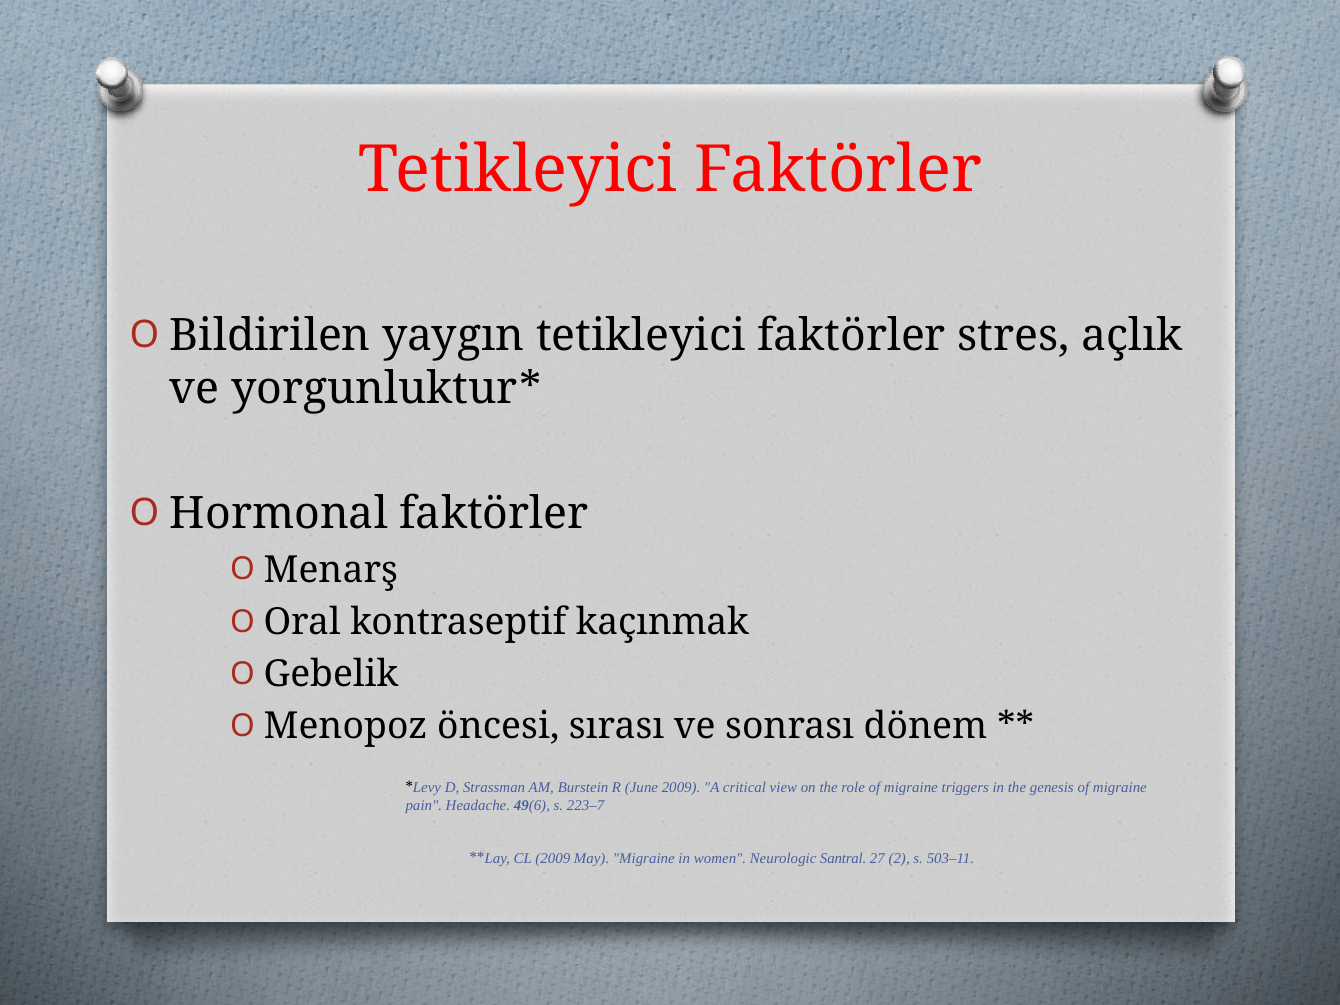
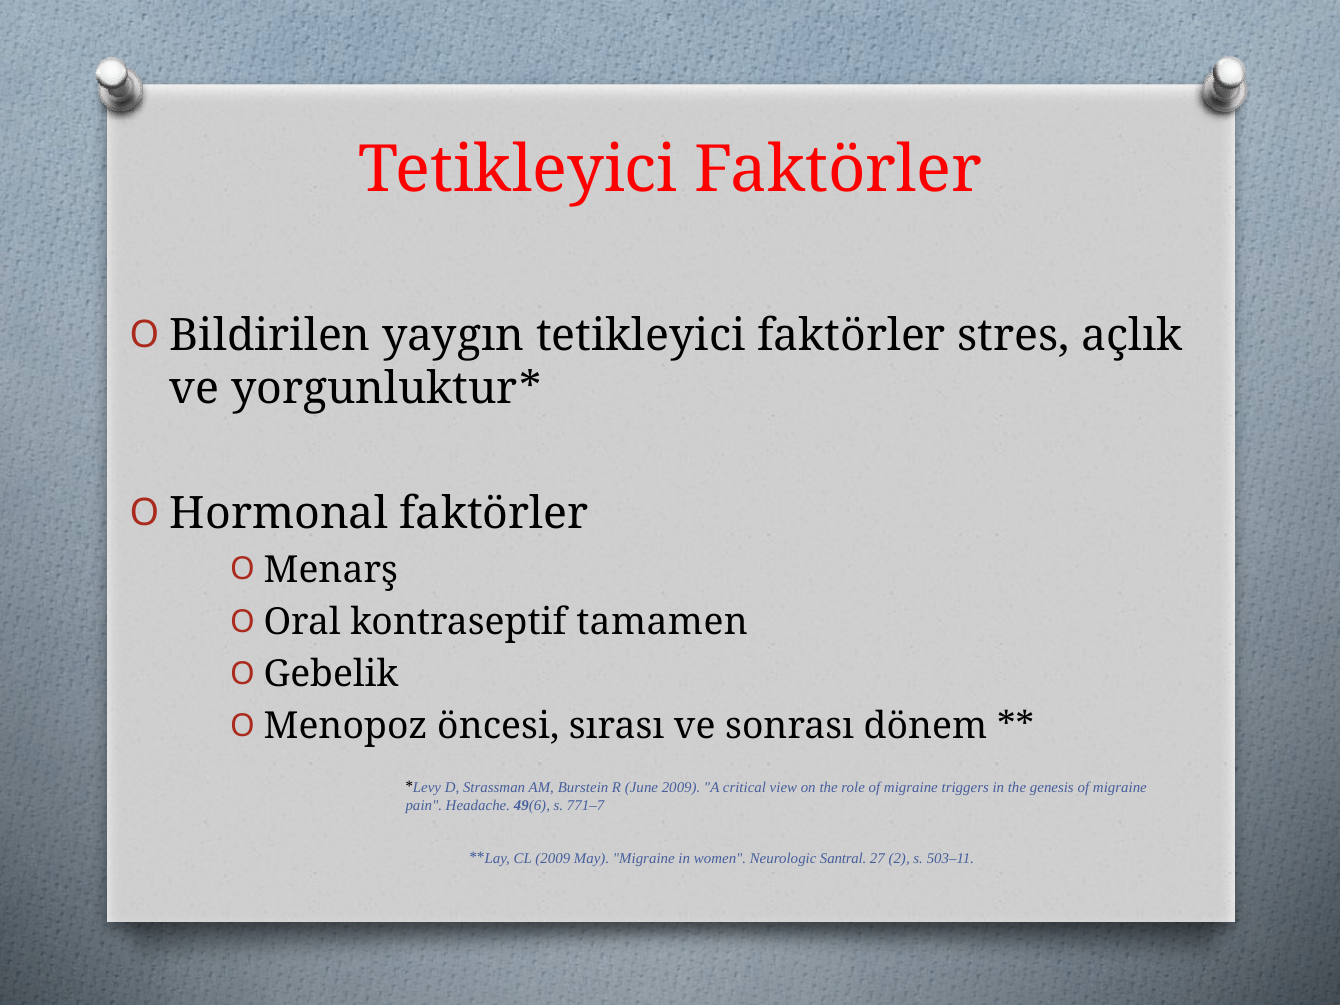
kaçınmak: kaçınmak -> tamamen (662, 622)
223–7: 223–7 -> 771–7 (586, 805)
